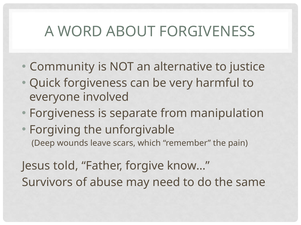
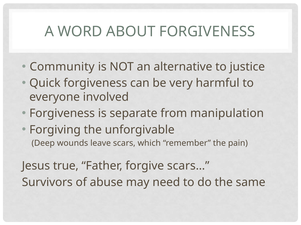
told: told -> true (66, 166)
know…: know… -> scars… (188, 166)
